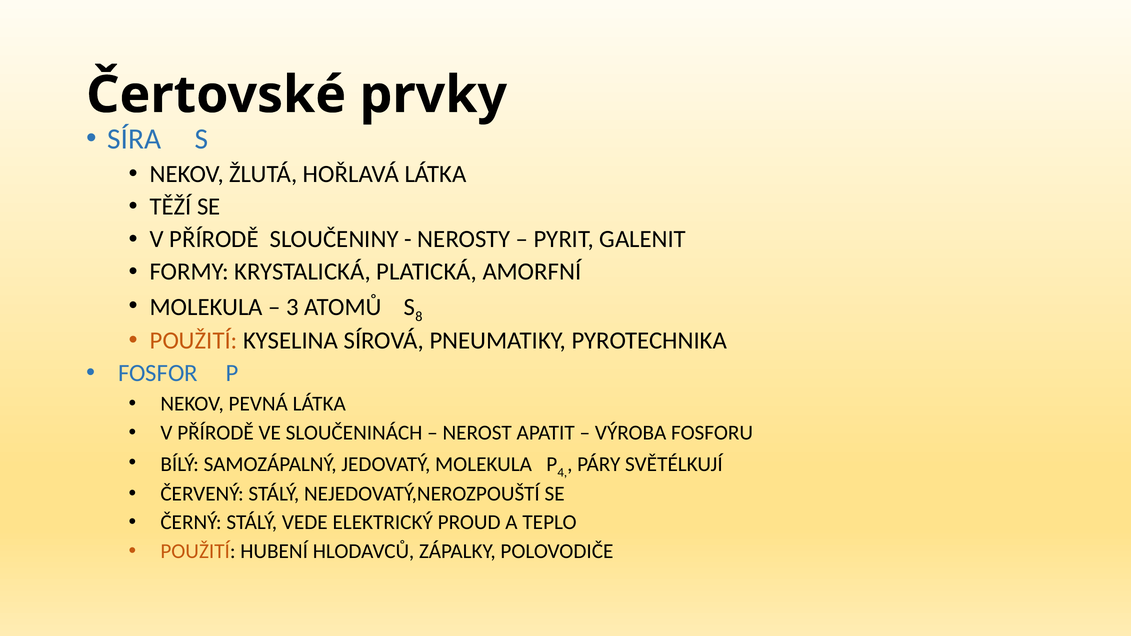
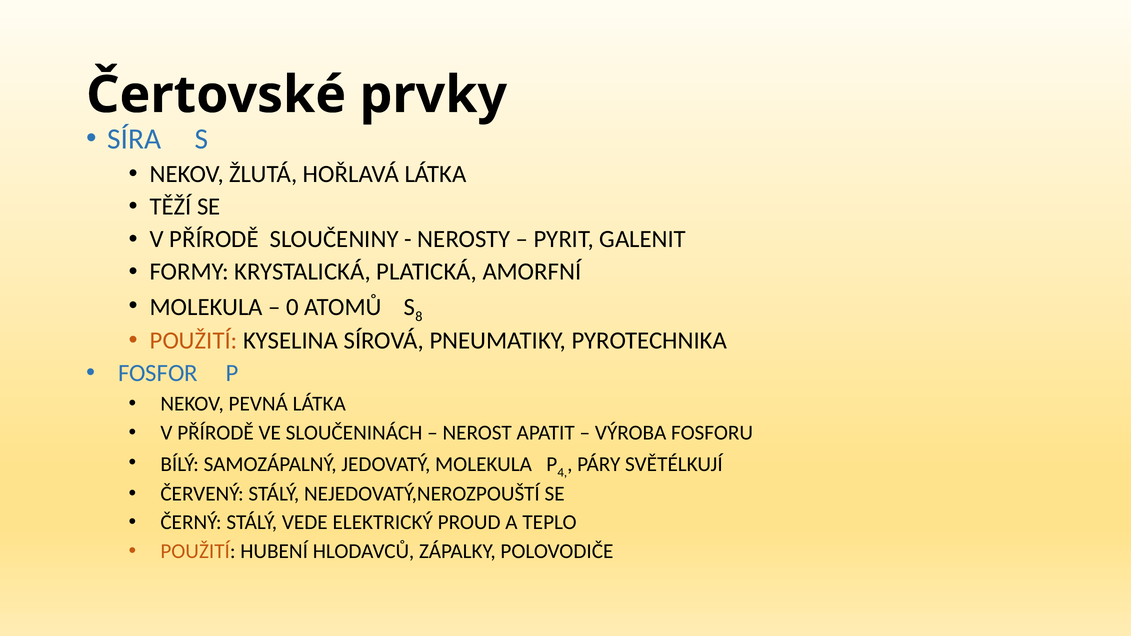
3: 3 -> 0 (293, 307)
